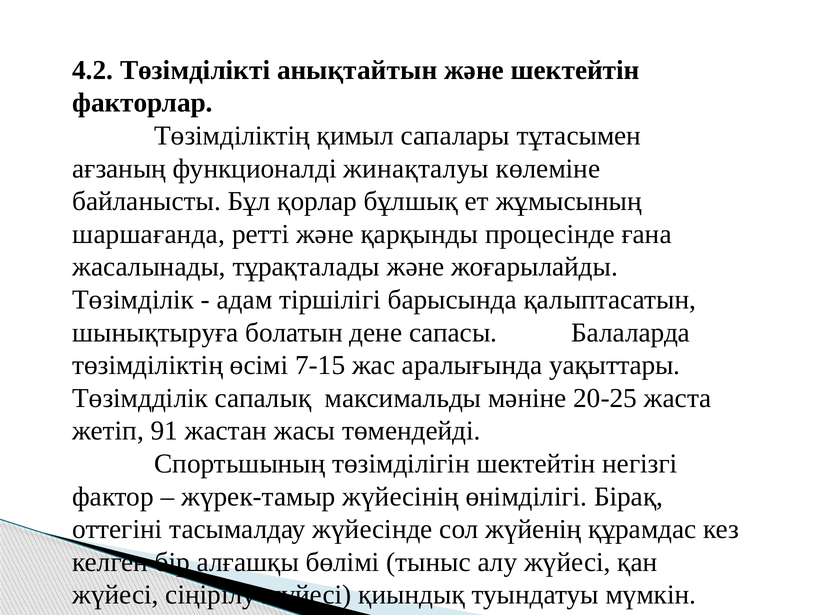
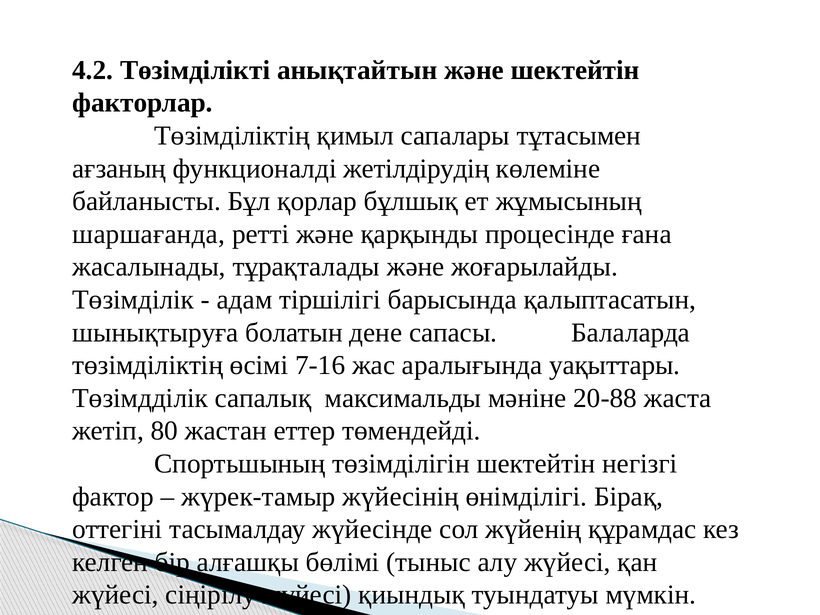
жинақталуы: жинақталуы -> жетілдірудің (416, 169)
7-15: 7-15 -> 7-16 (320, 365)
20-25: 20-25 -> 20-88 (605, 398)
91: 91 -> 80 (164, 431)
жасы: жасы -> еттер (305, 431)
